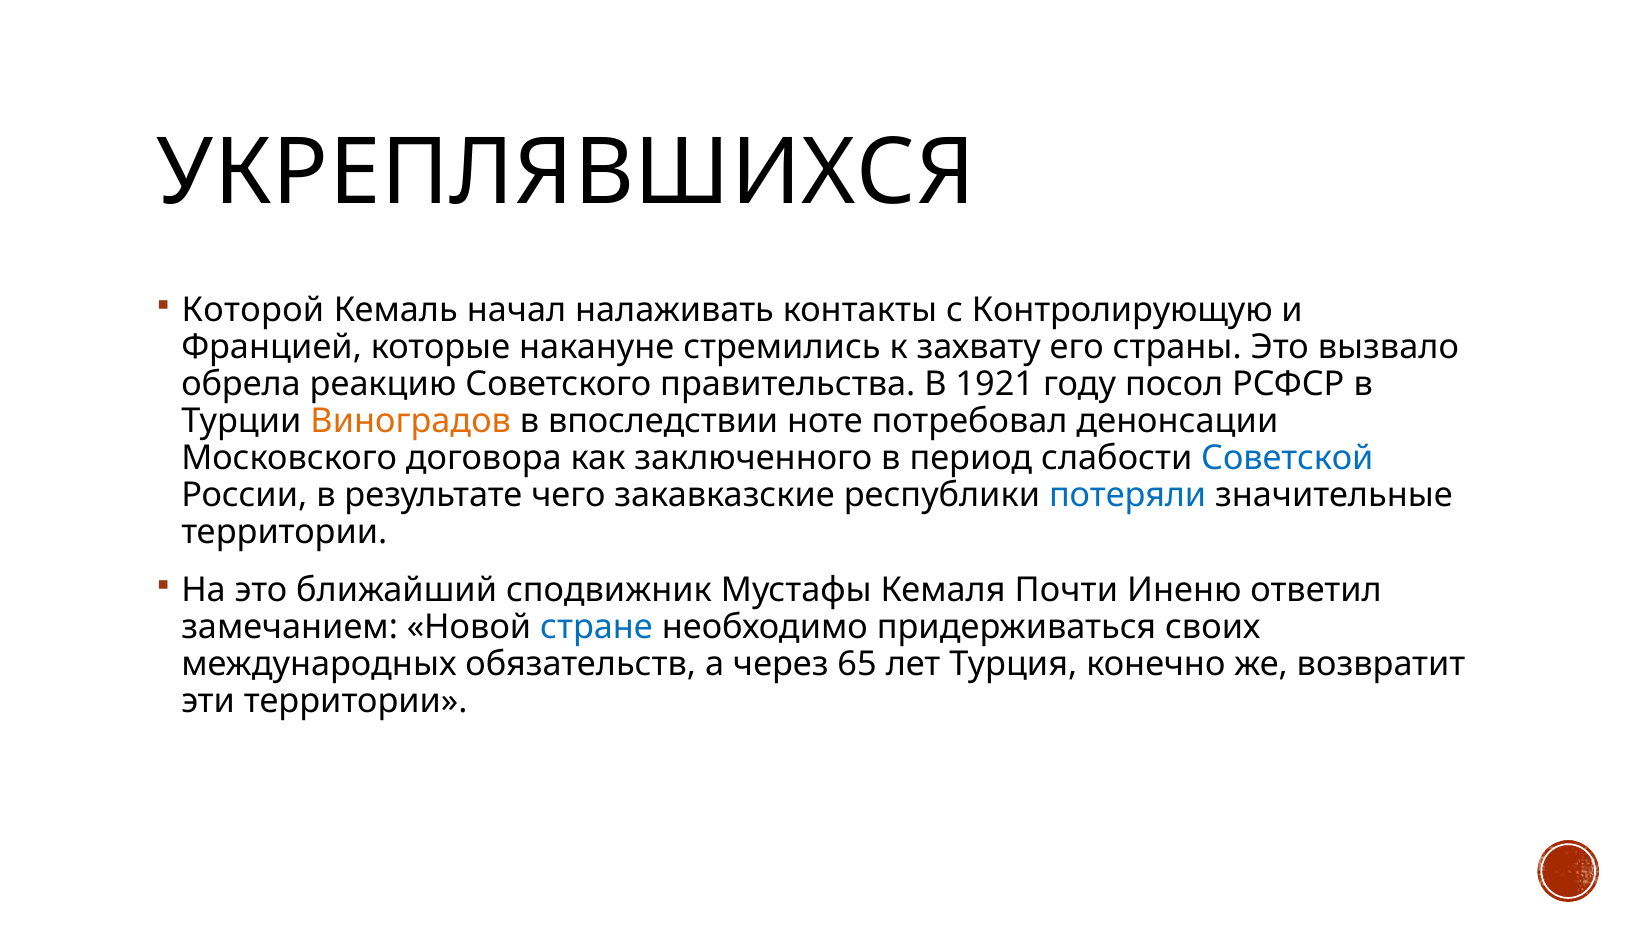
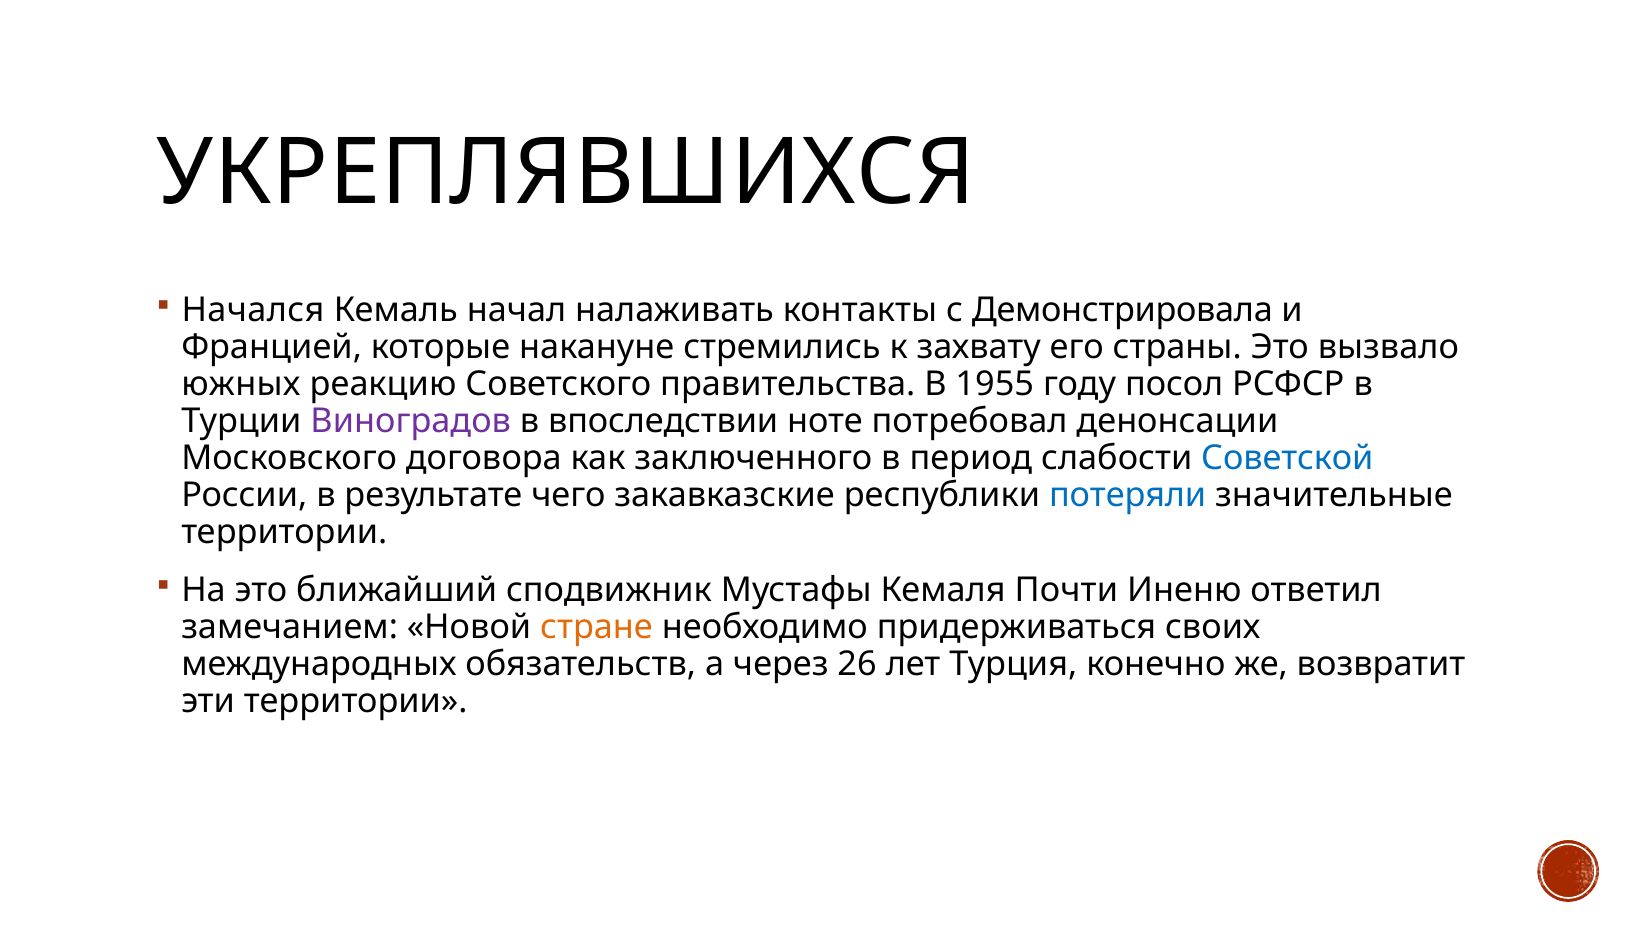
Которой: Которой -> Начался (253, 311)
Контролирующую: Контролирующую -> Демонстрировала (1122, 311)
обрела: обрела -> южных (241, 385)
1921: 1921 -> 1955 (995, 385)
Виноградов colour: orange -> purple (411, 421)
стране colour: blue -> orange (597, 627)
65: 65 -> 26 (857, 664)
